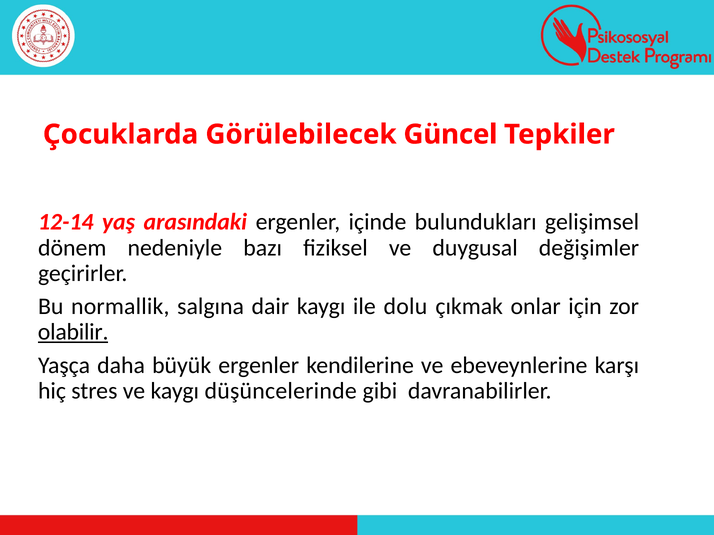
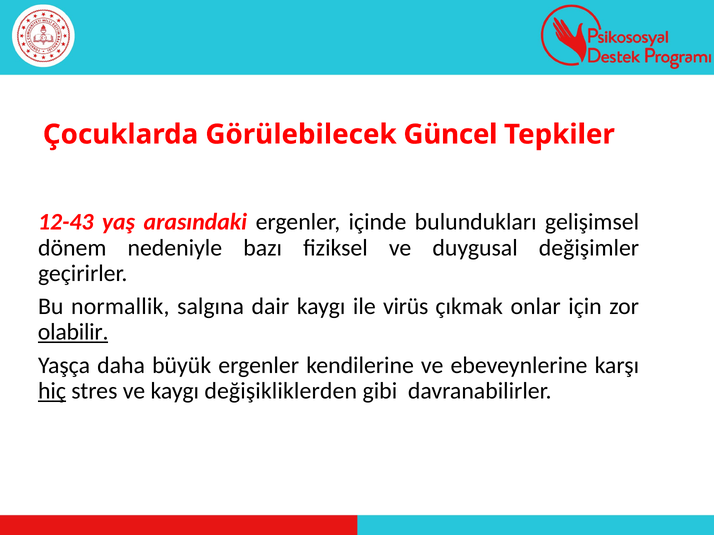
12-14: 12-14 -> 12-43 (66, 222)
dolu: dolu -> virüs (406, 307)
hiç underline: none -> present (52, 391)
düşüncelerinde: düşüncelerinde -> değişikliklerden (281, 391)
